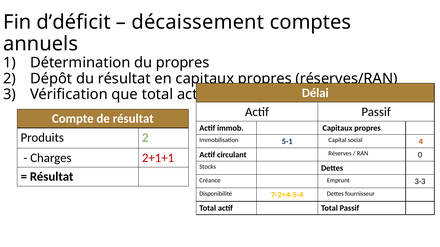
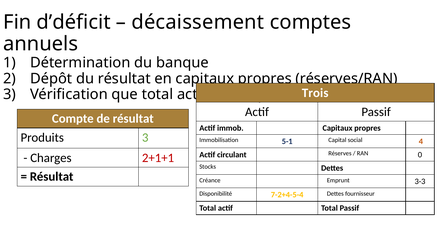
du propres: propres -> banque (183, 63)
Délai: Délai -> Trois (315, 93)
Produits 2: 2 -> 3 (145, 138)
